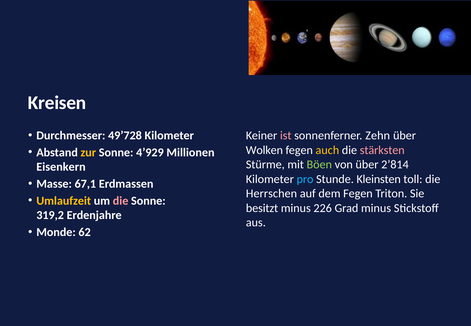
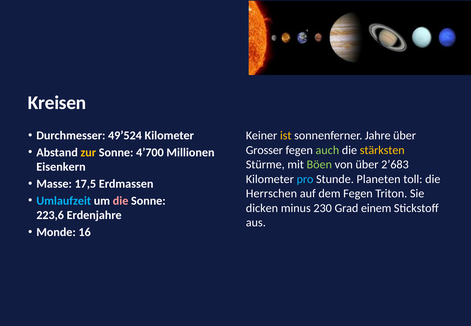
49’728: 49’728 -> 49’524 (125, 136)
ist colour: pink -> yellow (286, 136)
Zehn: Zehn -> Jahre (378, 136)
Wolken: Wolken -> Grosser (264, 150)
auch colour: yellow -> light green (327, 150)
stärksten colour: pink -> yellow (382, 150)
4’929: 4’929 -> 4’700 (150, 153)
2’814: 2’814 -> 2’683 (395, 165)
Kleinsten: Kleinsten -> Planeten (379, 179)
67,1: 67,1 -> 17,5 (85, 184)
Umlaufzeit colour: yellow -> light blue (64, 201)
besitzt: besitzt -> dicken (262, 208)
226: 226 -> 230 (323, 208)
Grad minus: minus -> einem (376, 208)
319,2: 319,2 -> 223,6 (50, 215)
62: 62 -> 16 (85, 232)
